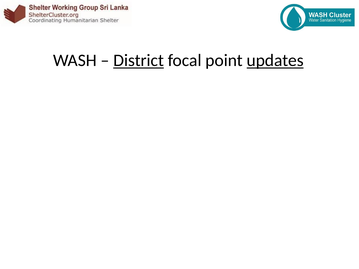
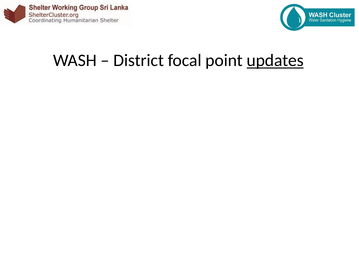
District underline: present -> none (139, 60)
